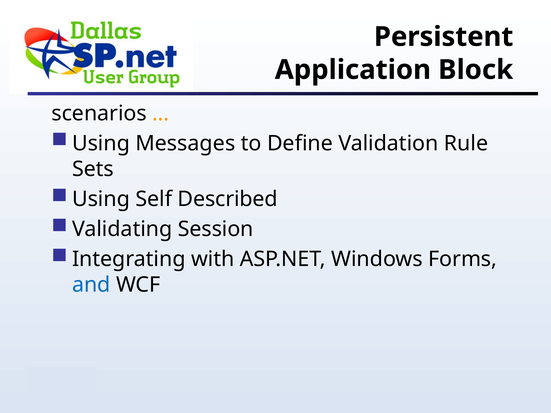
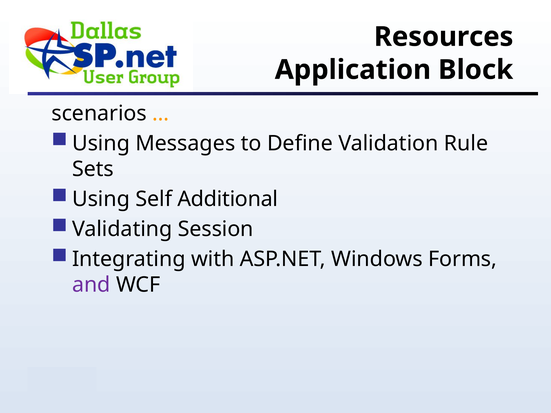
Persistent: Persistent -> Resources (444, 37)
Described: Described -> Additional (228, 199)
and colour: blue -> purple (91, 285)
